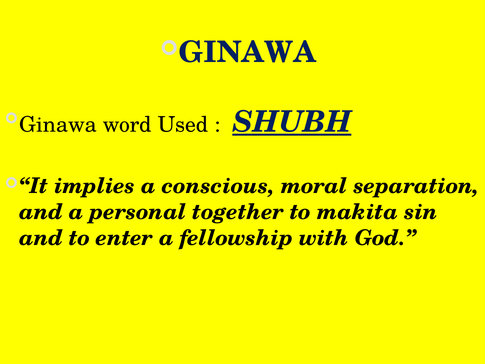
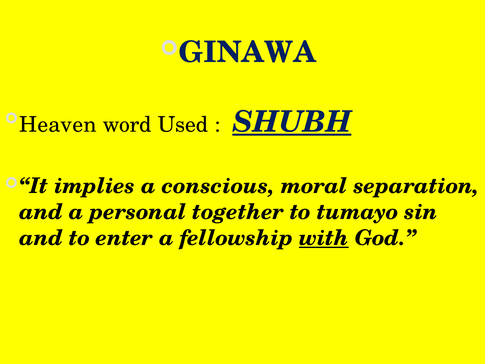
Ginawa: Ginawa -> Heaven (58, 124)
makita: makita -> tumayo (358, 212)
with underline: none -> present (324, 238)
